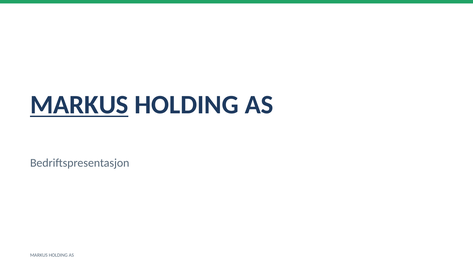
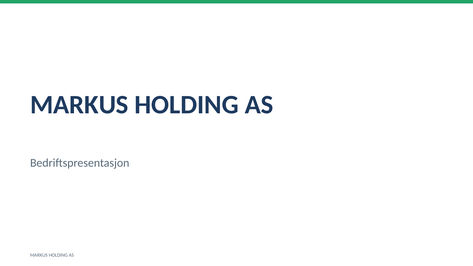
MARKUS underline: present -> none (79, 105)
